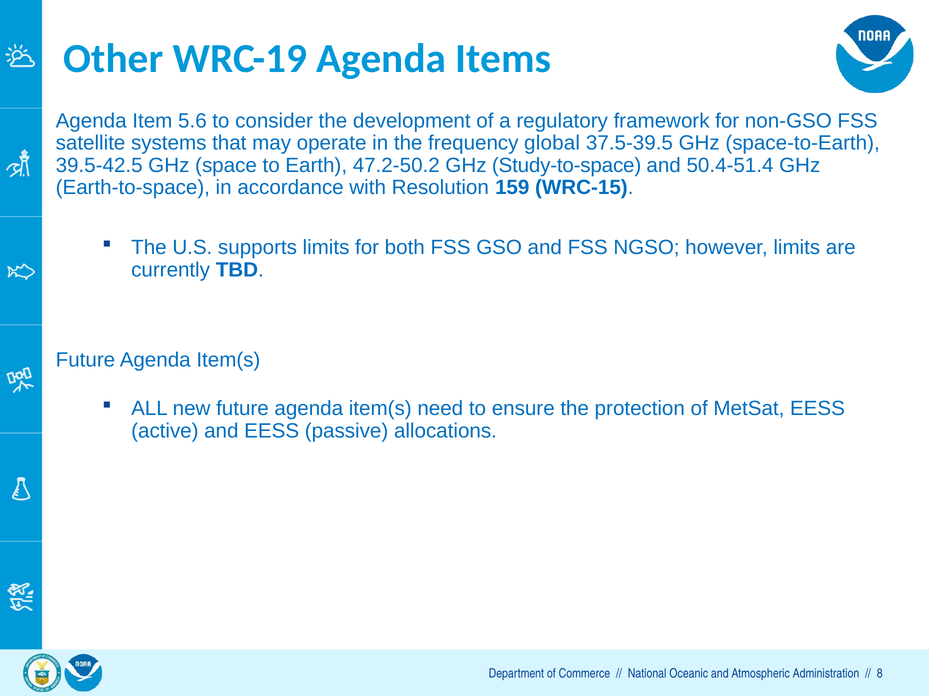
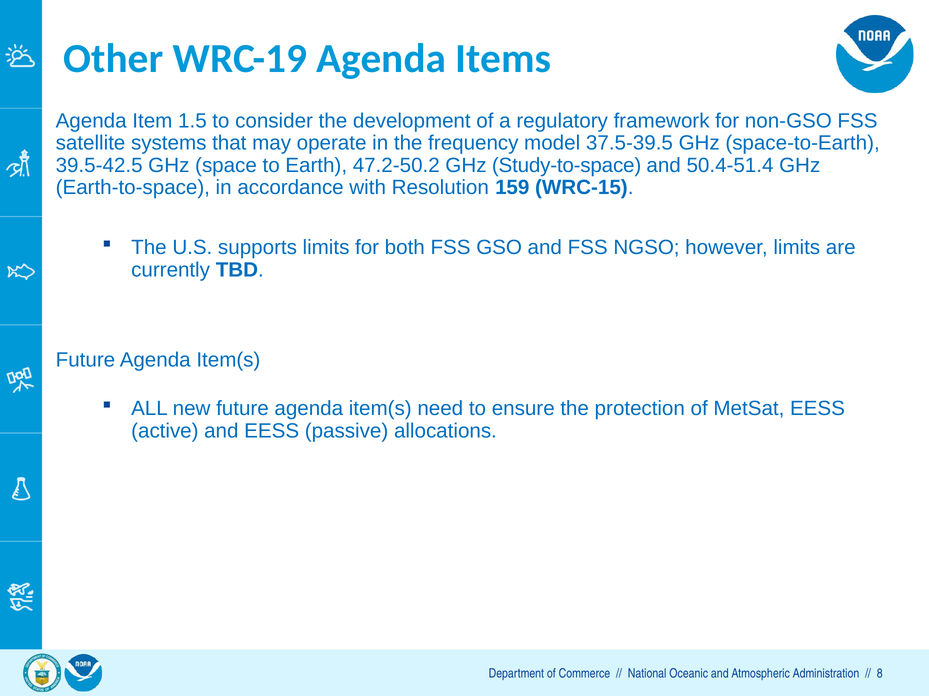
5.6: 5.6 -> 1.5 (192, 121)
global: global -> model (552, 143)
